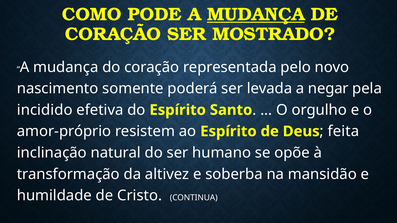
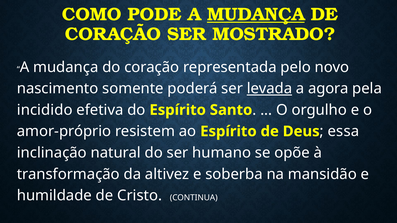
levada underline: none -> present (269, 89)
negar: negar -> agora (328, 89)
feita: feita -> essa (343, 132)
